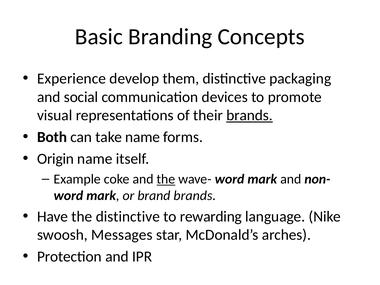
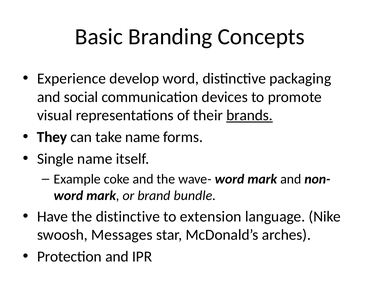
develop them: them -> word (181, 79)
Both: Both -> They (52, 137)
Origin: Origin -> Single (55, 159)
the underline: present -> none (166, 179)
brand brands: brands -> bundle (195, 196)
rewarding: rewarding -> extension (211, 217)
